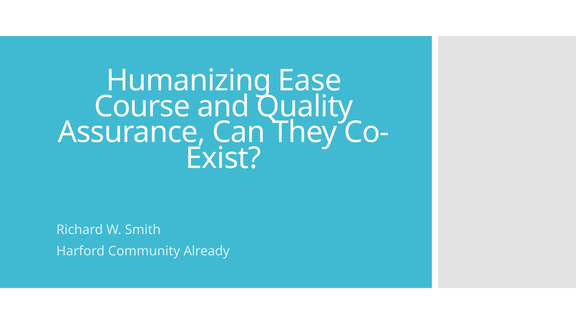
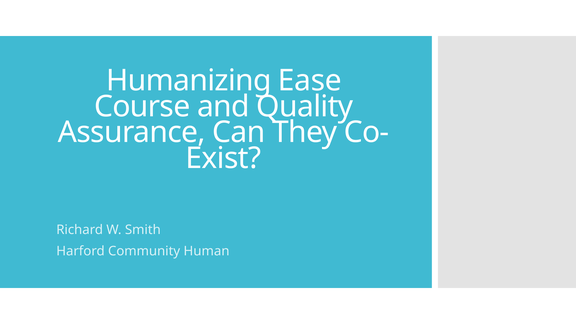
Already: Already -> Human (207, 251)
